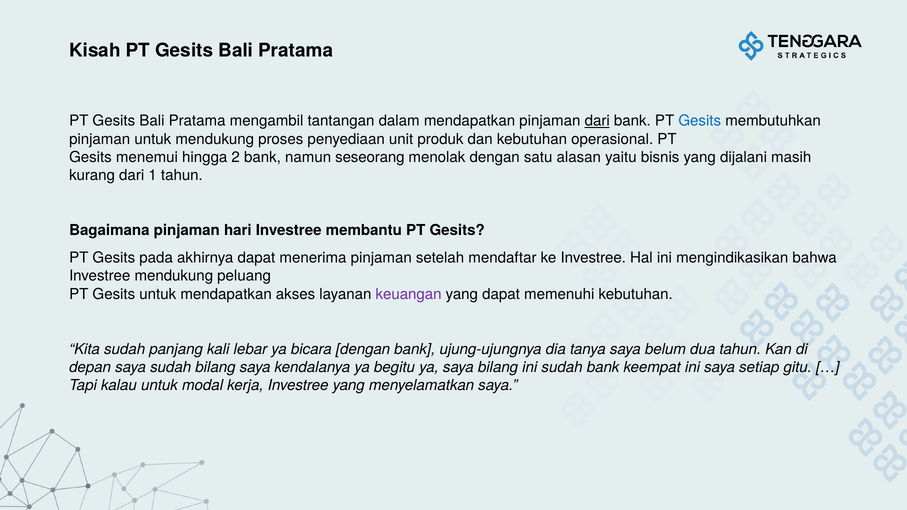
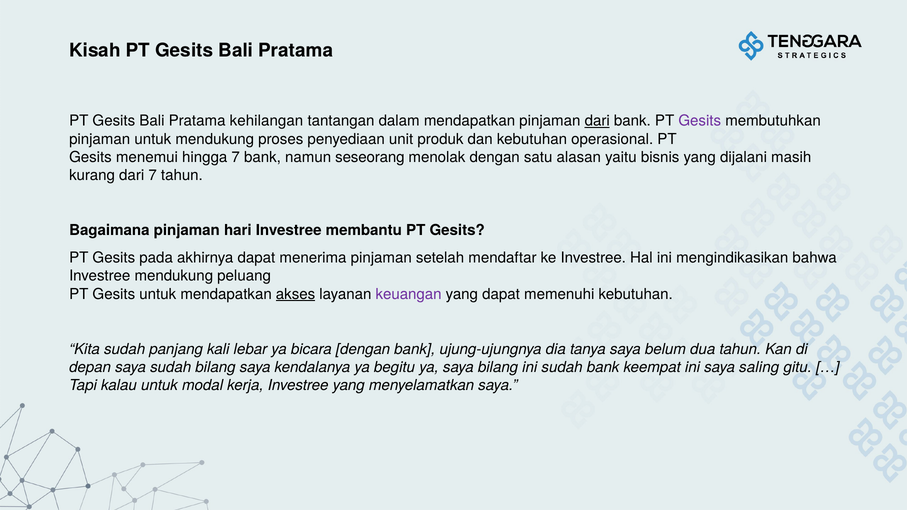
mengambil: mengambil -> kehilangan (266, 121)
Gesits colour: blue -> purple (700, 121)
hingga 2: 2 -> 7 (236, 157)
dari 1: 1 -> 7 (153, 175)
akses underline: none -> present (296, 294)
setiap: setiap -> saling (759, 367)
